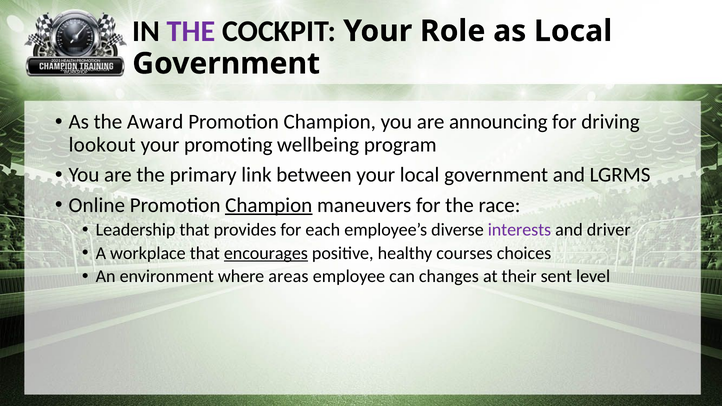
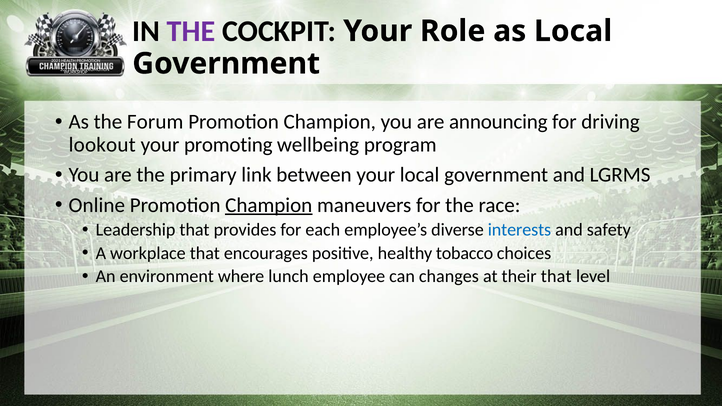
Award: Award -> Forum (155, 122)
interests colour: purple -> blue (519, 230)
driver: driver -> safety (609, 230)
encourages underline: present -> none (266, 253)
courses: courses -> tobacco (465, 253)
areas: areas -> lunch (288, 277)
their sent: sent -> that (556, 277)
